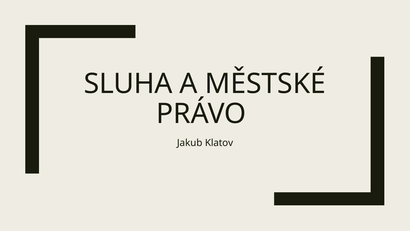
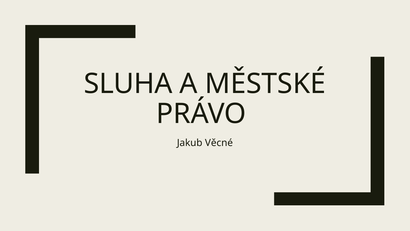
Klatov: Klatov -> Věcné (219, 143)
